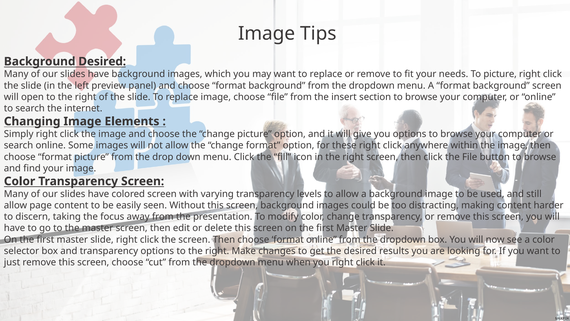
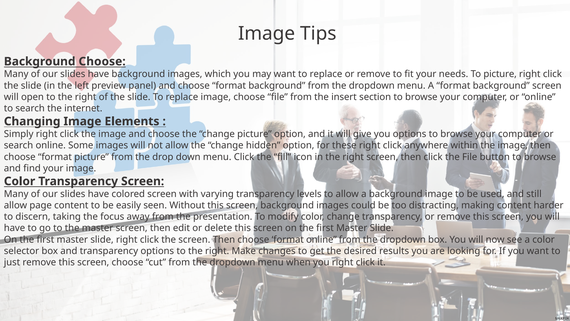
Background Desired: Desired -> Choose (102, 61)
change format: format -> hidden (263, 145)
